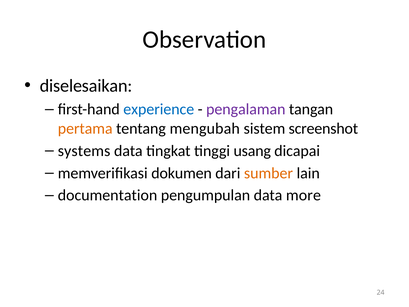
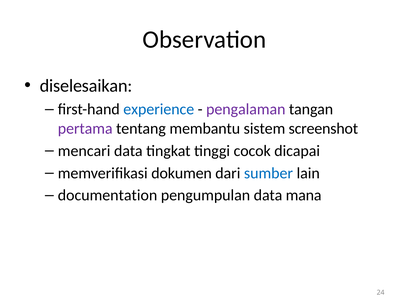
pertama colour: orange -> purple (85, 128)
mengubah: mengubah -> membantu (205, 128)
systems: systems -> mencari (84, 151)
usang: usang -> cocok (252, 151)
sumber colour: orange -> blue (269, 173)
more: more -> mana (304, 195)
